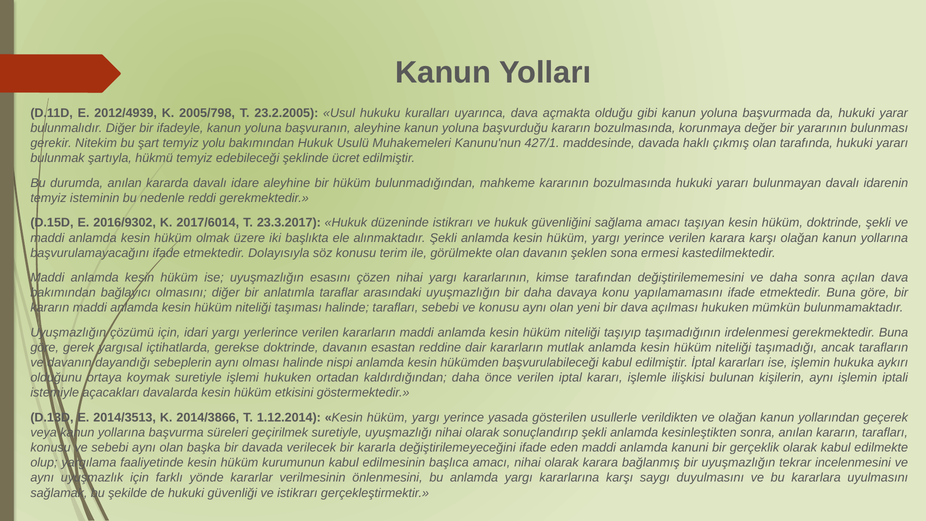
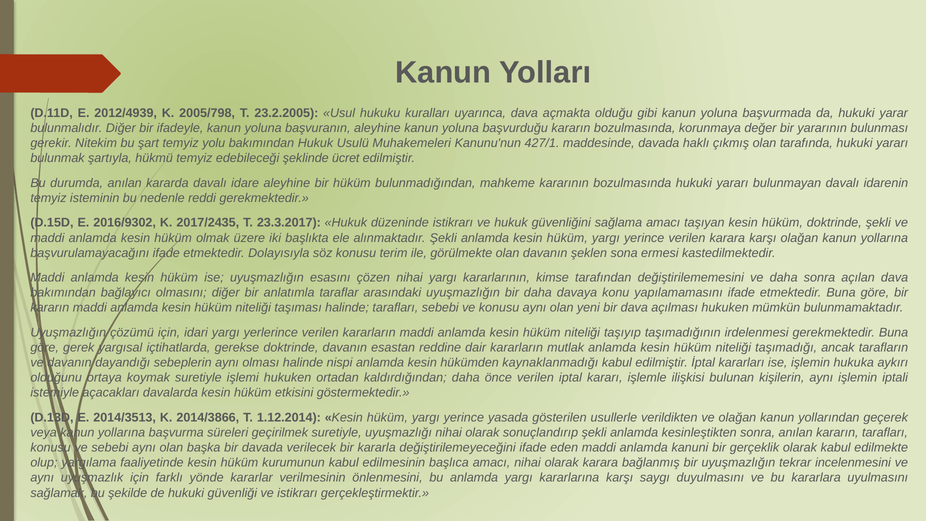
2017/6014: 2017/6014 -> 2017/2435 (208, 223)
başvurulabileceği: başvurulabileceği -> kaynaklanmadığı (550, 363)
